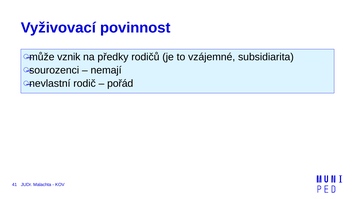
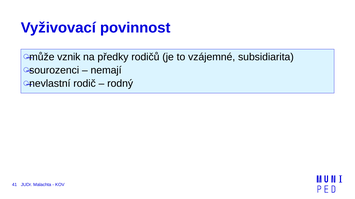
pořád: pořád -> rodný (120, 84)
